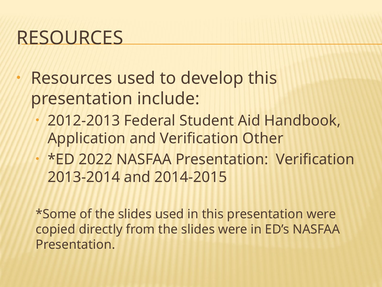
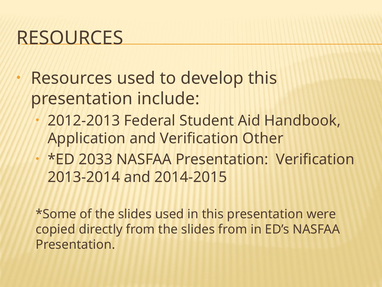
2022: 2022 -> 2033 (96, 159)
slides were: were -> from (233, 229)
